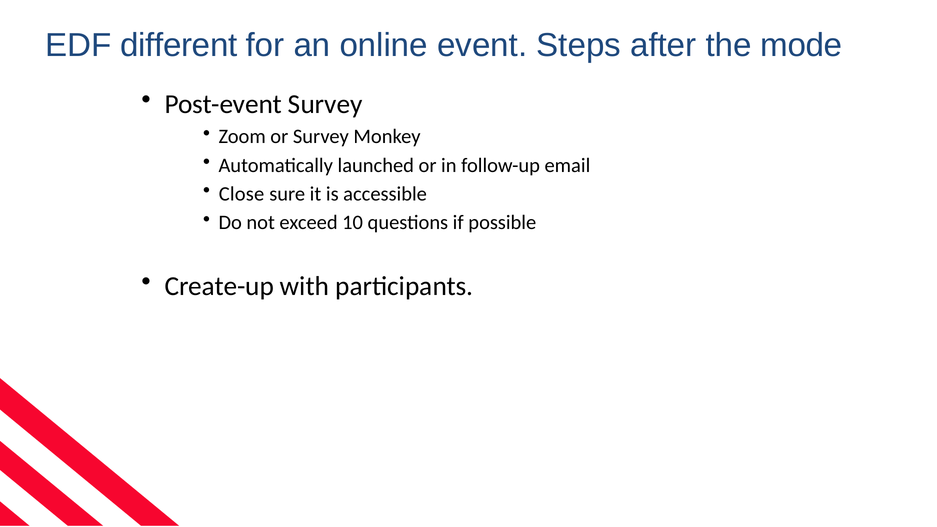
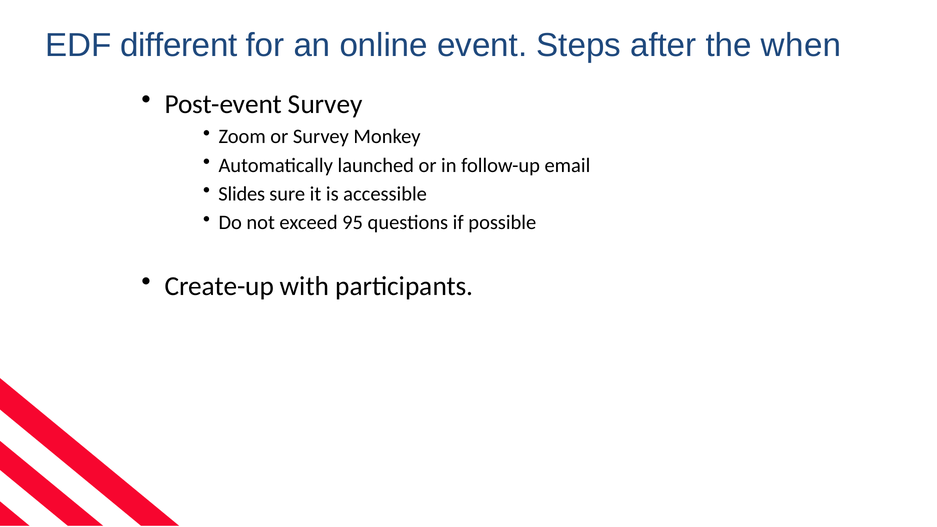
mode: mode -> when (801, 45)
Close: Close -> Slides (242, 194)
10: 10 -> 95 (353, 223)
